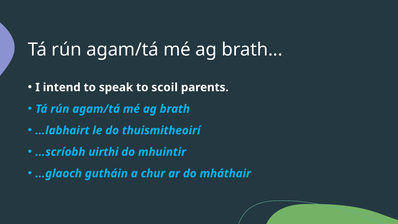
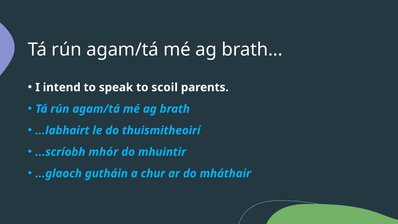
uirthi: uirthi -> mhór (103, 152)
